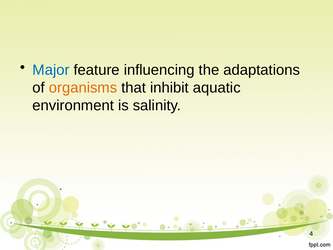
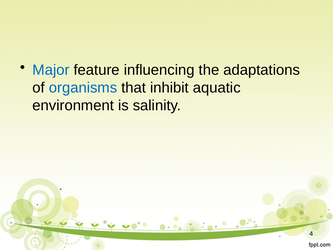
organisms colour: orange -> blue (83, 88)
